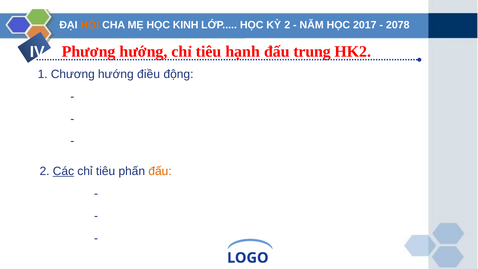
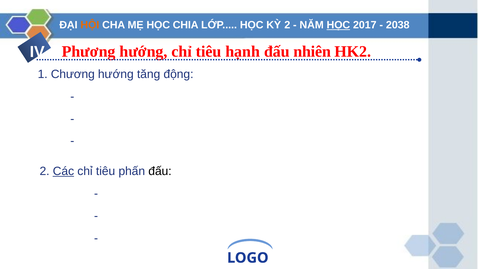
KINH: KINH -> CHIA (186, 25)
HỌC underline: none -> present (338, 25)
2078: 2078 -> 2038 (398, 25)
trung: trung -> nhiên (312, 52)
điều: điều -> tăng (149, 74)
đấu colour: orange -> black (160, 171)
